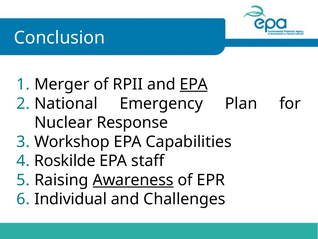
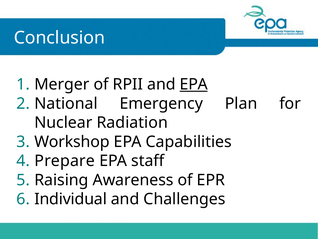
Response: Response -> Radiation (132, 122)
Roskilde: Roskilde -> Prepare (65, 161)
Awareness underline: present -> none (133, 180)
